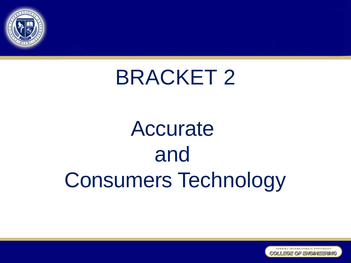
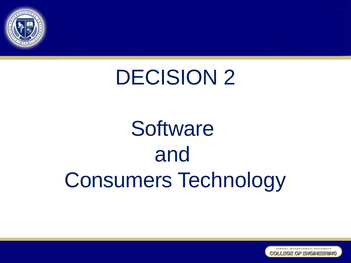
BRACKET: BRACKET -> DECISION (167, 78)
Accurate: Accurate -> Software (173, 129)
